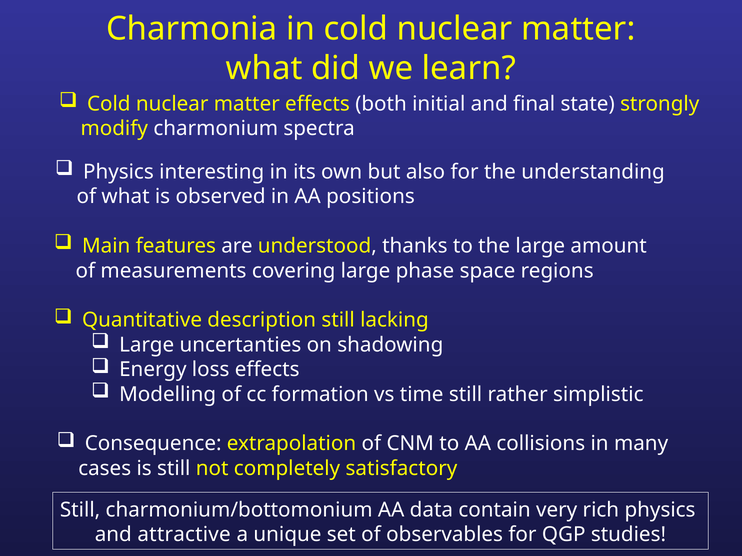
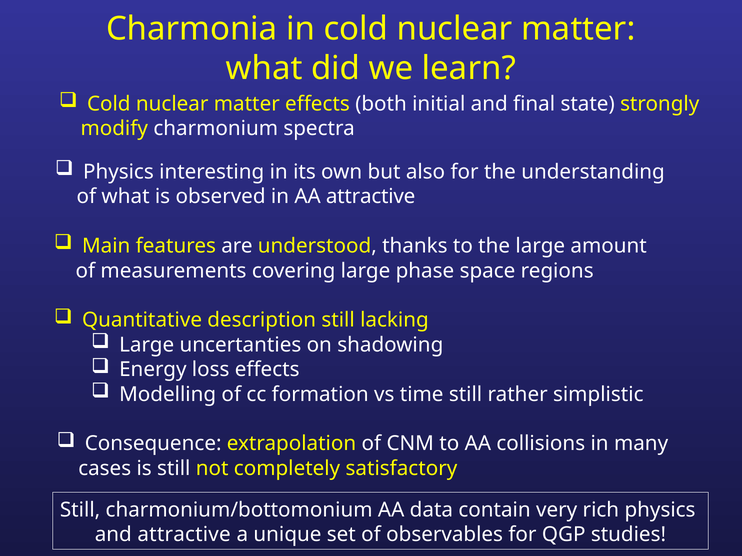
AA positions: positions -> attractive (371, 197)
